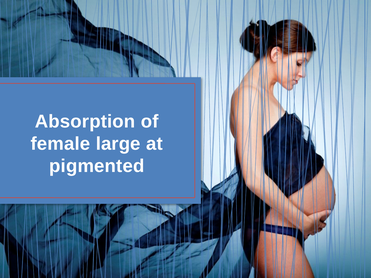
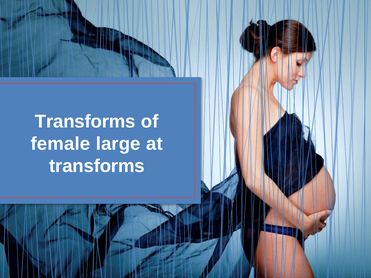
Absorption: Absorption -> Transforms (85, 122)
pigmented: pigmented -> transforms (97, 166)
